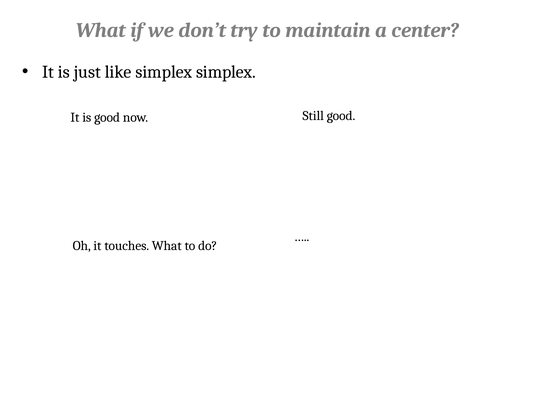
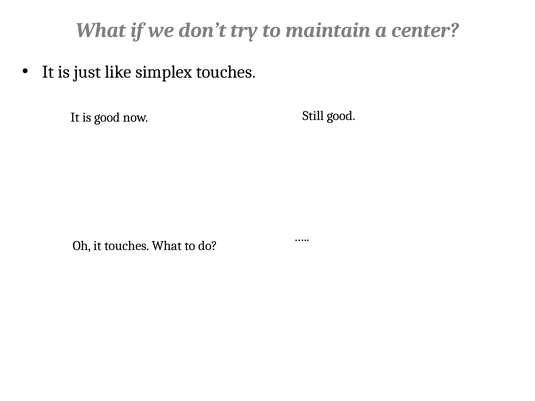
simplex simplex: simplex -> touches (226, 72)
